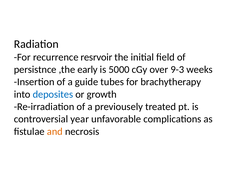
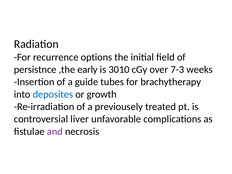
resrvoir: resrvoir -> options (96, 57)
5000: 5000 -> 3010 (119, 70)
9-3: 9-3 -> 7-3 (177, 70)
year: year -> liver (80, 119)
and colour: orange -> purple (55, 131)
